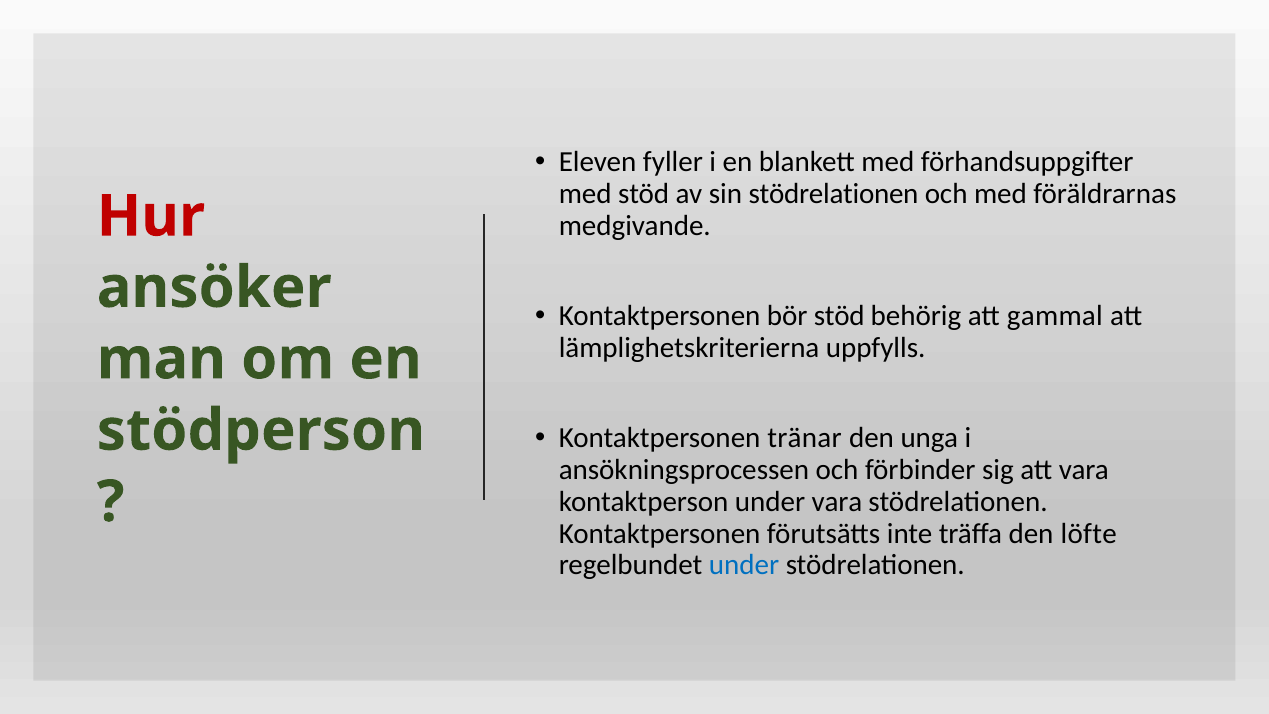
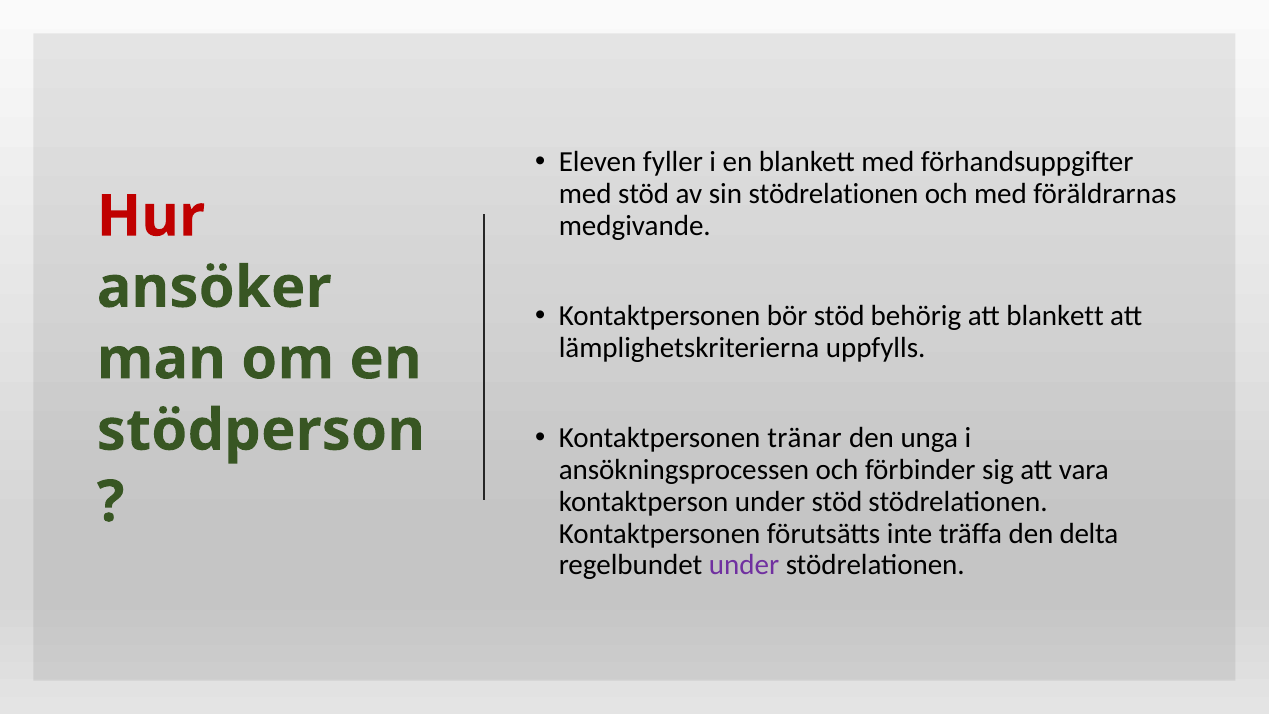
att gammal: gammal -> blankett (1055, 316)
under vara: vara -> stöd (837, 501)
löfte: löfte -> delta (1089, 533)
under colour: blue -> purple (744, 565)
